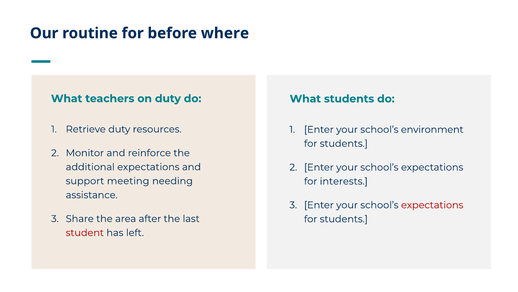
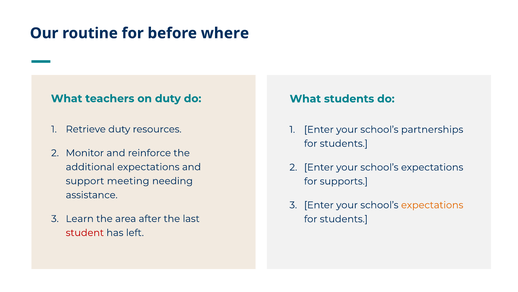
environment: environment -> partnerships (432, 129)
interests: interests -> supports (344, 181)
expectations colour: red -> orange (432, 205)
Share: Share -> Learn (80, 218)
